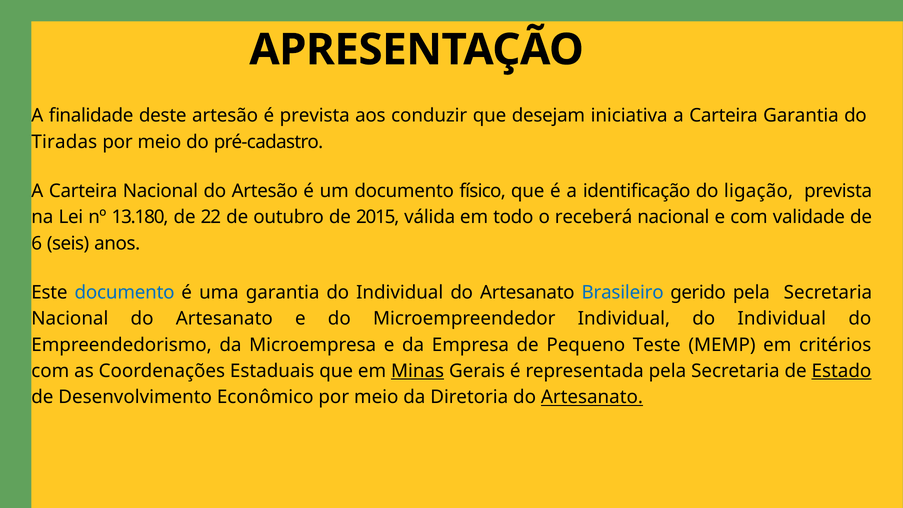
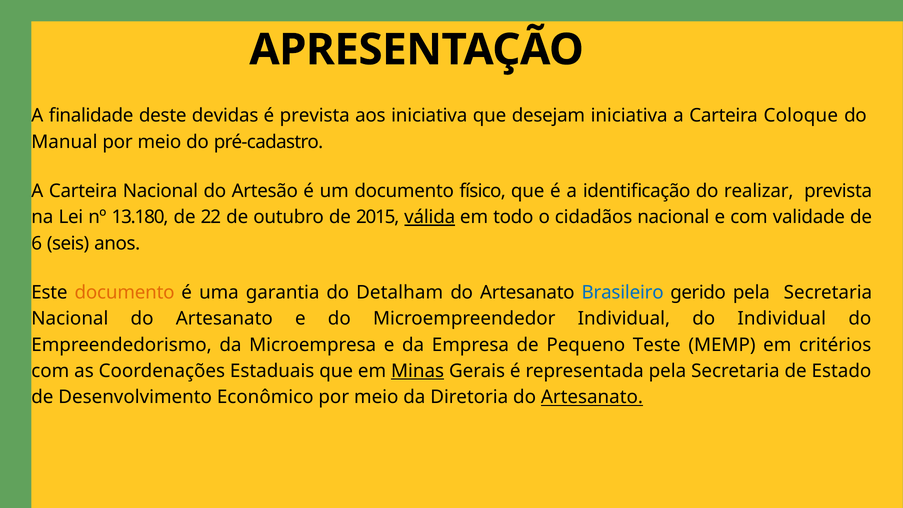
deste artesão: artesão -> devidas (225, 116)
aos conduzir: conduzir -> iniciativa (429, 116)
Carteira Garantia: Garantia -> Coloque (801, 116)
Tiradas: Tiradas -> Manual (64, 142)
ligação: ligação -> realizar (759, 191)
válida underline: none -> present (430, 217)
receberá: receberá -> cidadãos (594, 217)
documento colour: blue -> orange (125, 292)
Individual: Individual -> Detalham (400, 292)
Estado underline: present -> none (841, 371)
